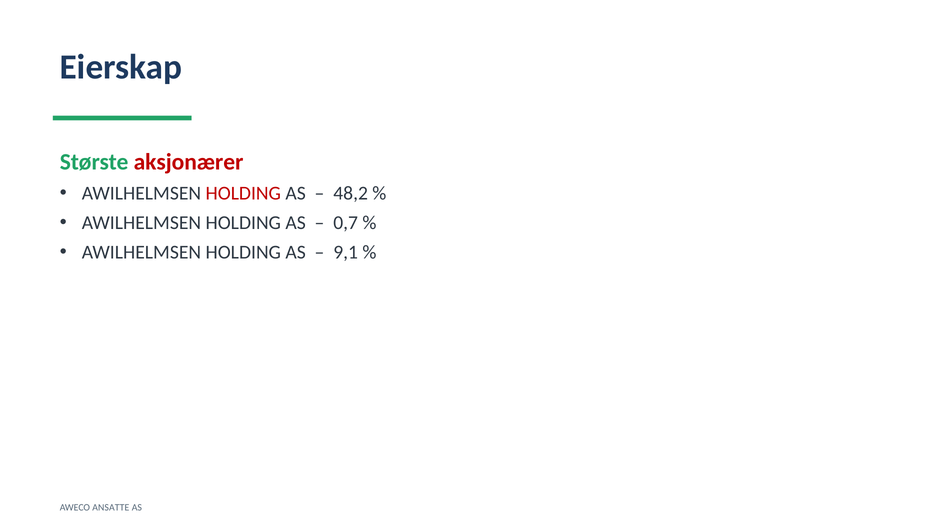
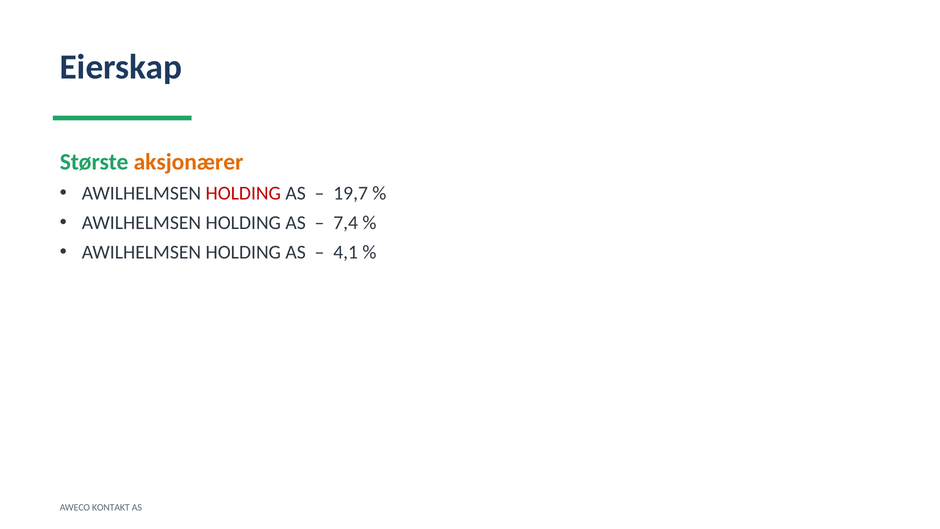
aksjonærer colour: red -> orange (189, 162)
48,2: 48,2 -> 19,7 (351, 193)
0,7: 0,7 -> 7,4 (346, 223)
9,1: 9,1 -> 4,1 (346, 252)
ANSATTE: ANSATTE -> KONTAKT (111, 507)
